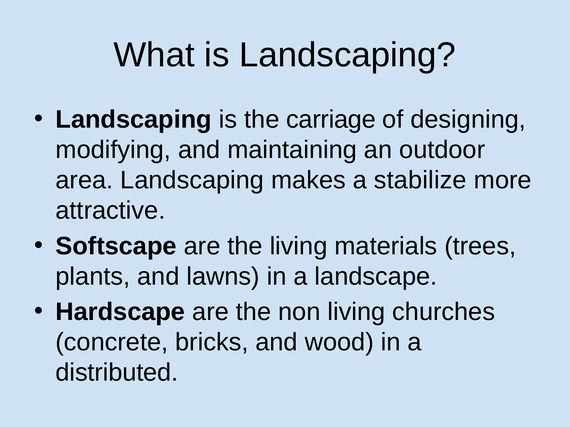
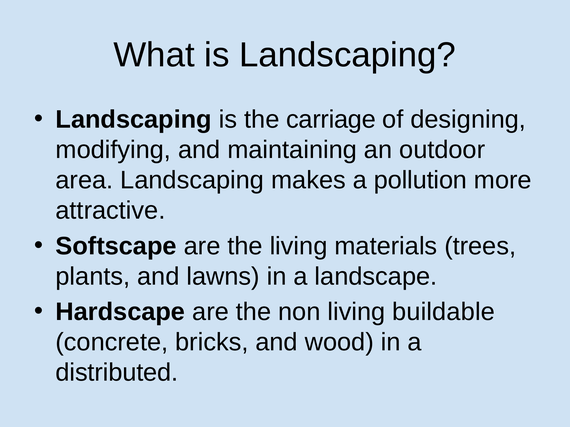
stabilize: stabilize -> pollution (420, 180)
churches: churches -> buildable (444, 312)
